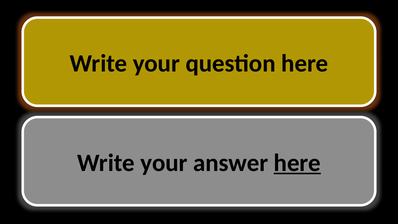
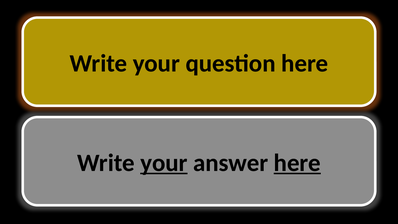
your underline: none -> present (164, 163)
